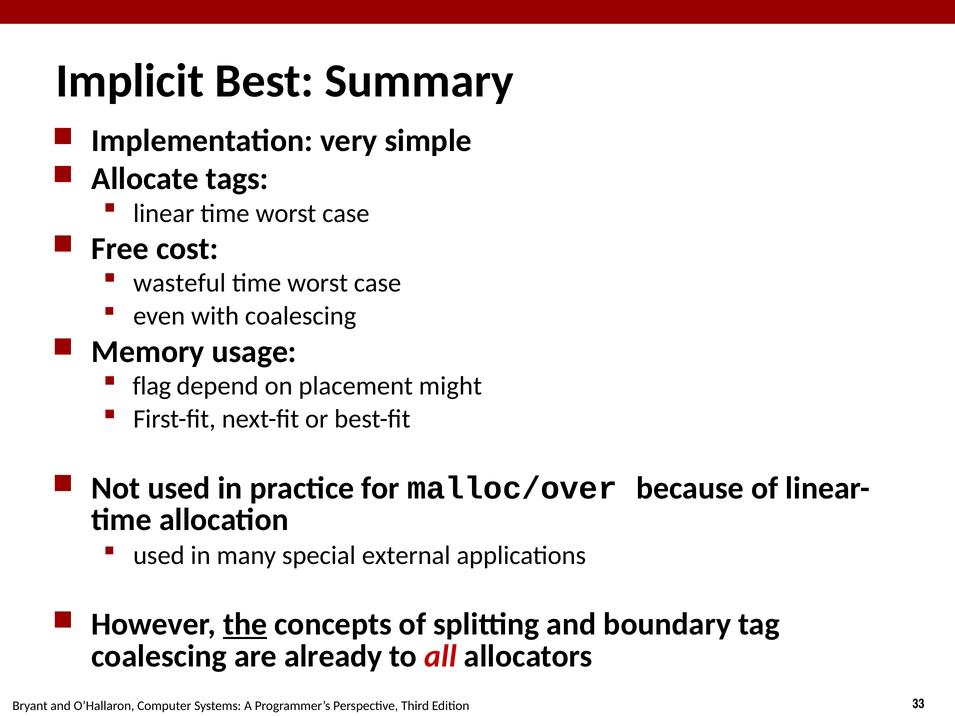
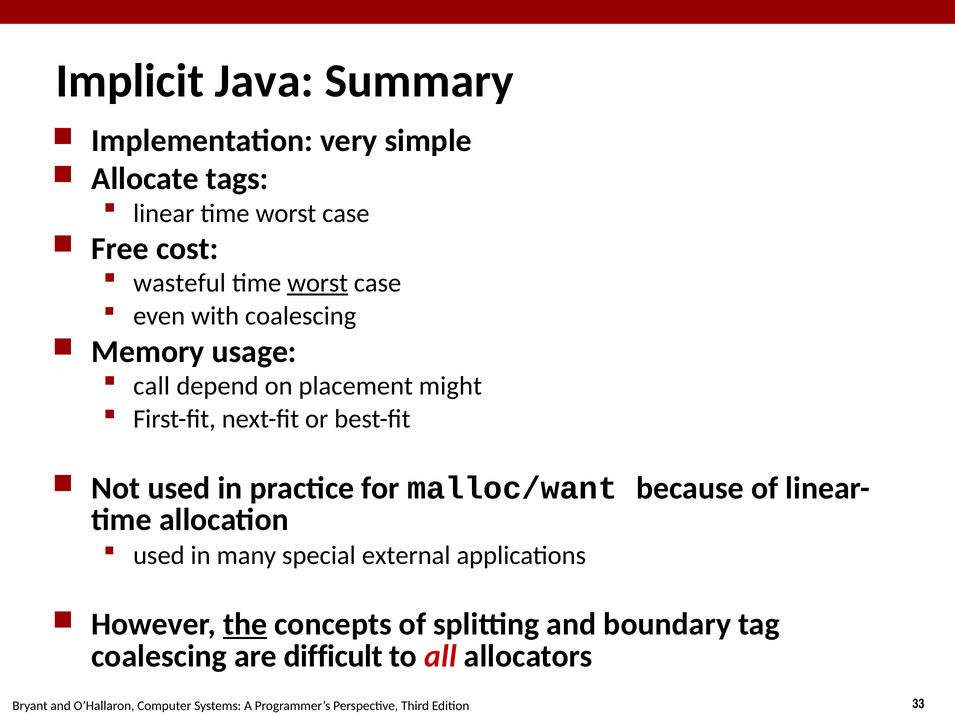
Best: Best -> Java (264, 81)
worst underline: none -> present (318, 283)
flag: flag -> call (152, 386)
malloc/over: malloc/over -> malloc/want (512, 488)
already: already -> difficult (333, 656)
